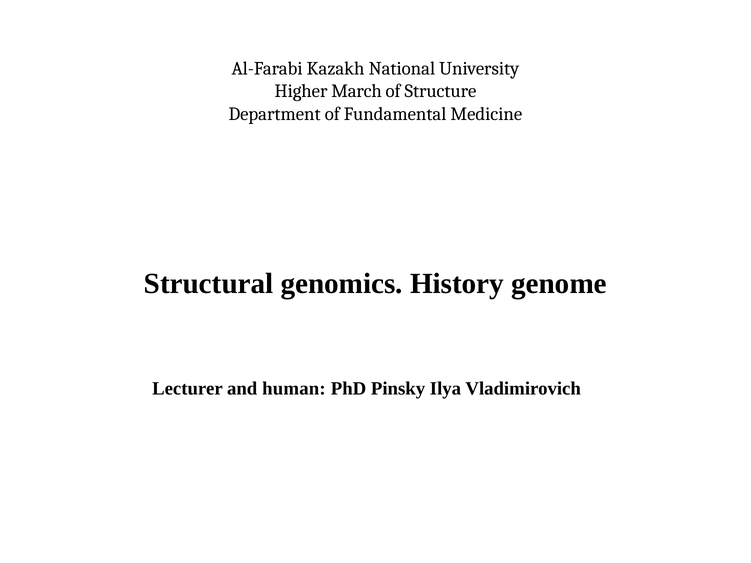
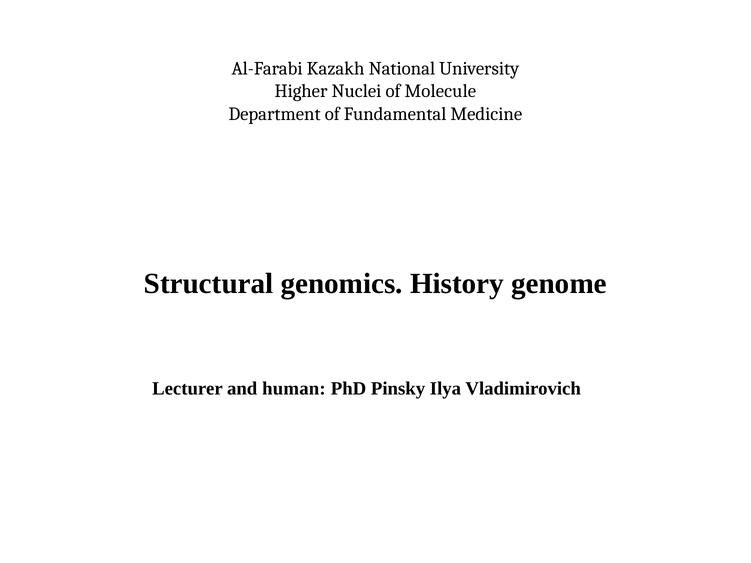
March: March -> Nuclei (356, 91)
Structure: Structure -> Molecule (440, 91)
